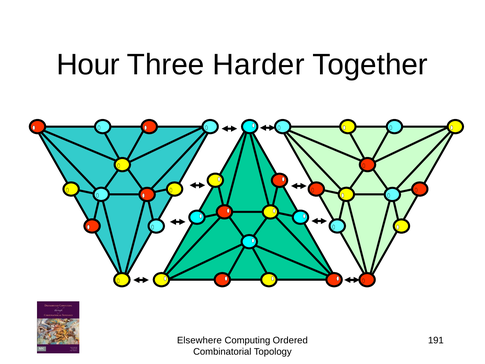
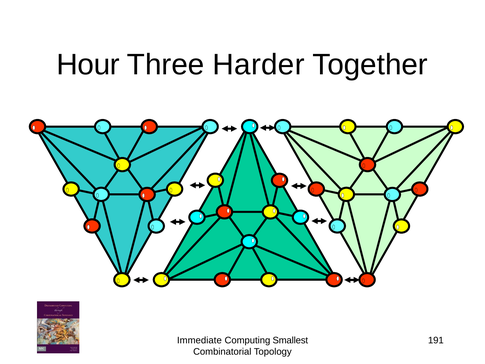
Elsewhere: Elsewhere -> Immediate (199, 340)
Ordered: Ordered -> Smallest (290, 340)
